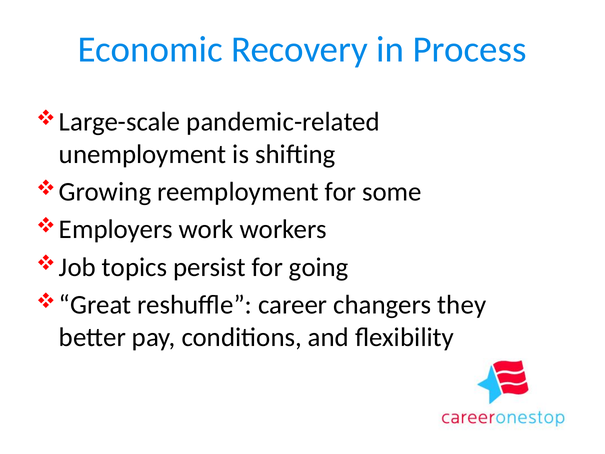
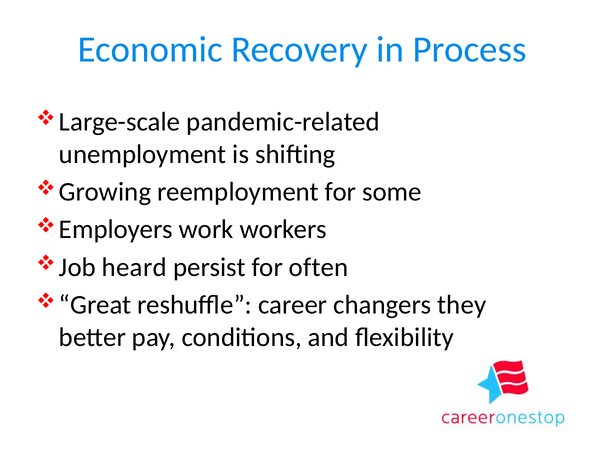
topics: topics -> heard (134, 267)
going: going -> often (319, 267)
